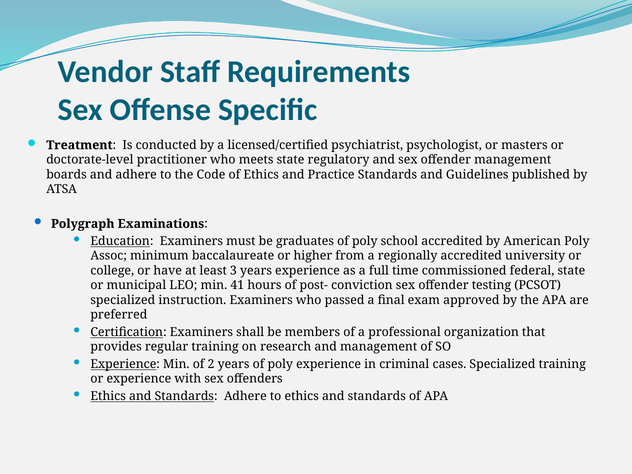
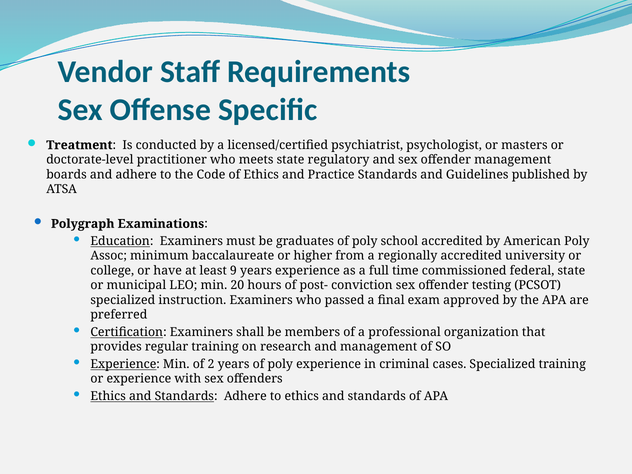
3: 3 -> 9 (233, 271)
41: 41 -> 20 (237, 285)
